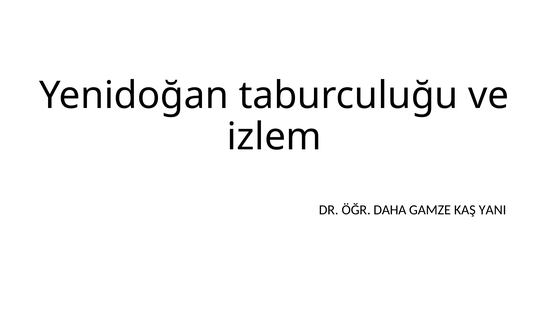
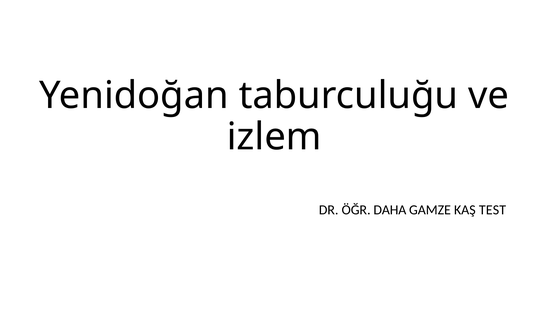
YANI: YANI -> TEST (493, 210)
